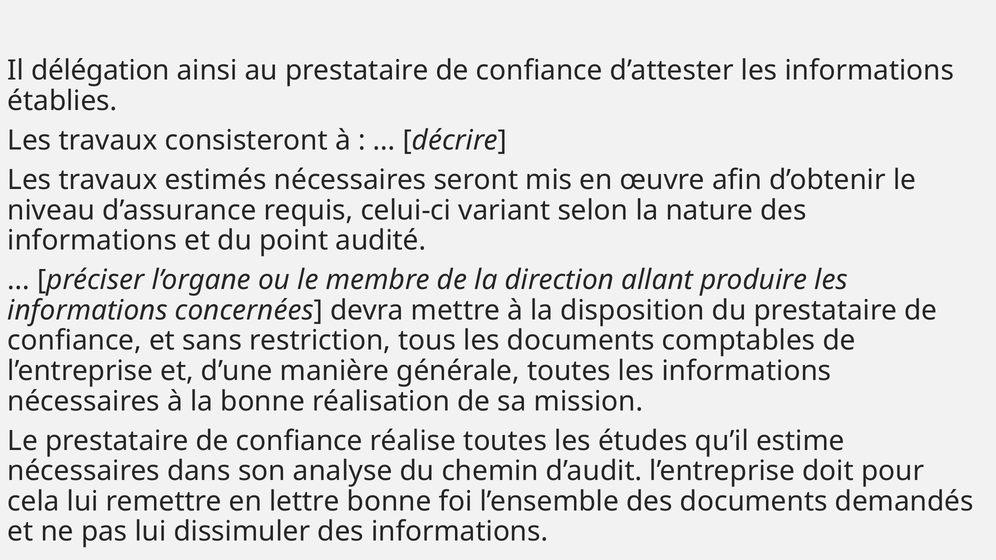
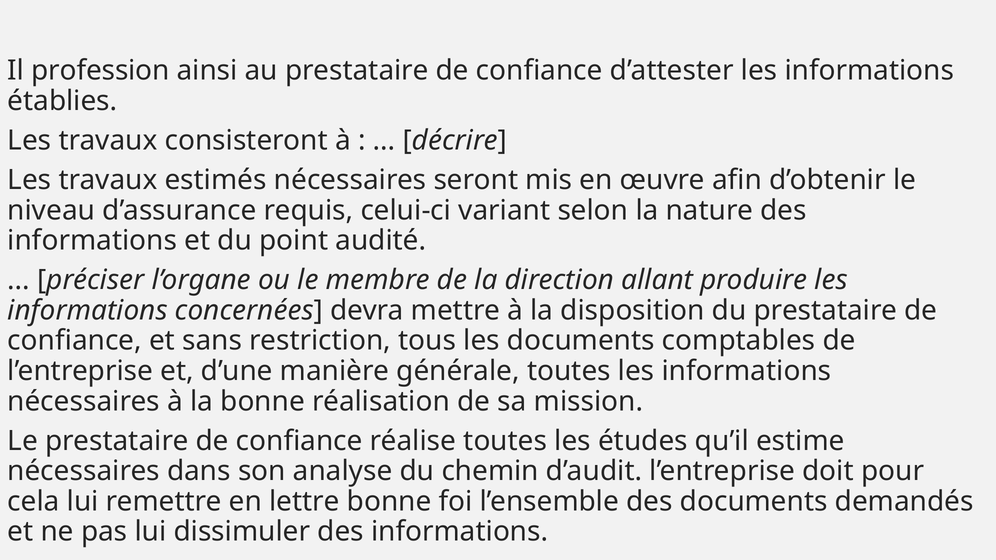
délégation: délégation -> profession (100, 71)
